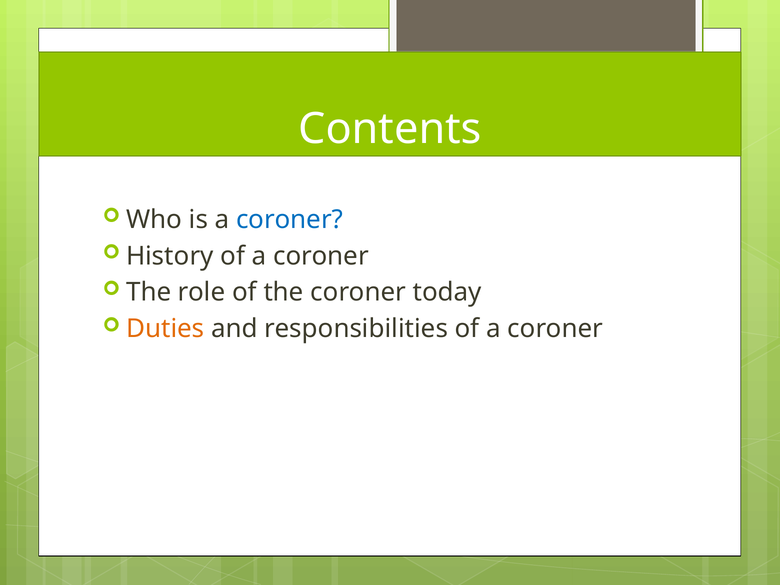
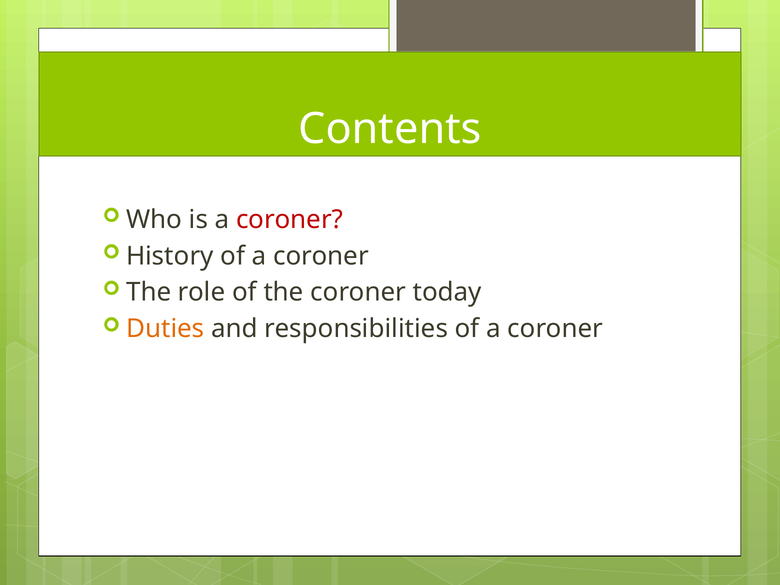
coroner colour: blue -> red (290, 220)
